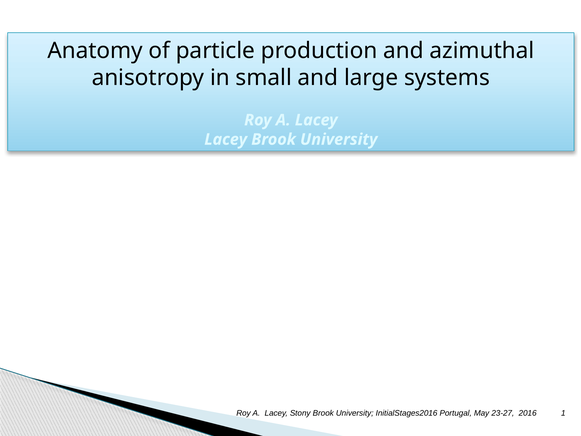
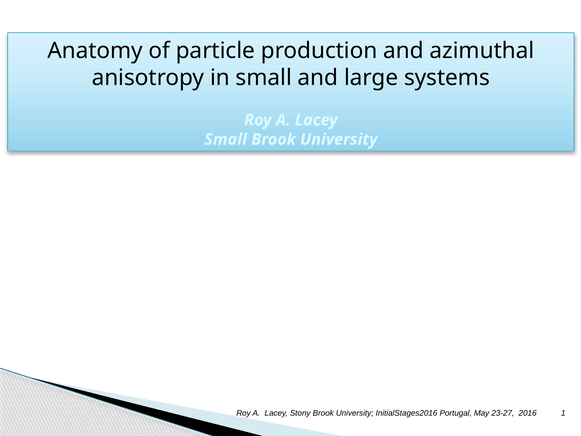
Lacey: Lacey -> Small (226, 139)
